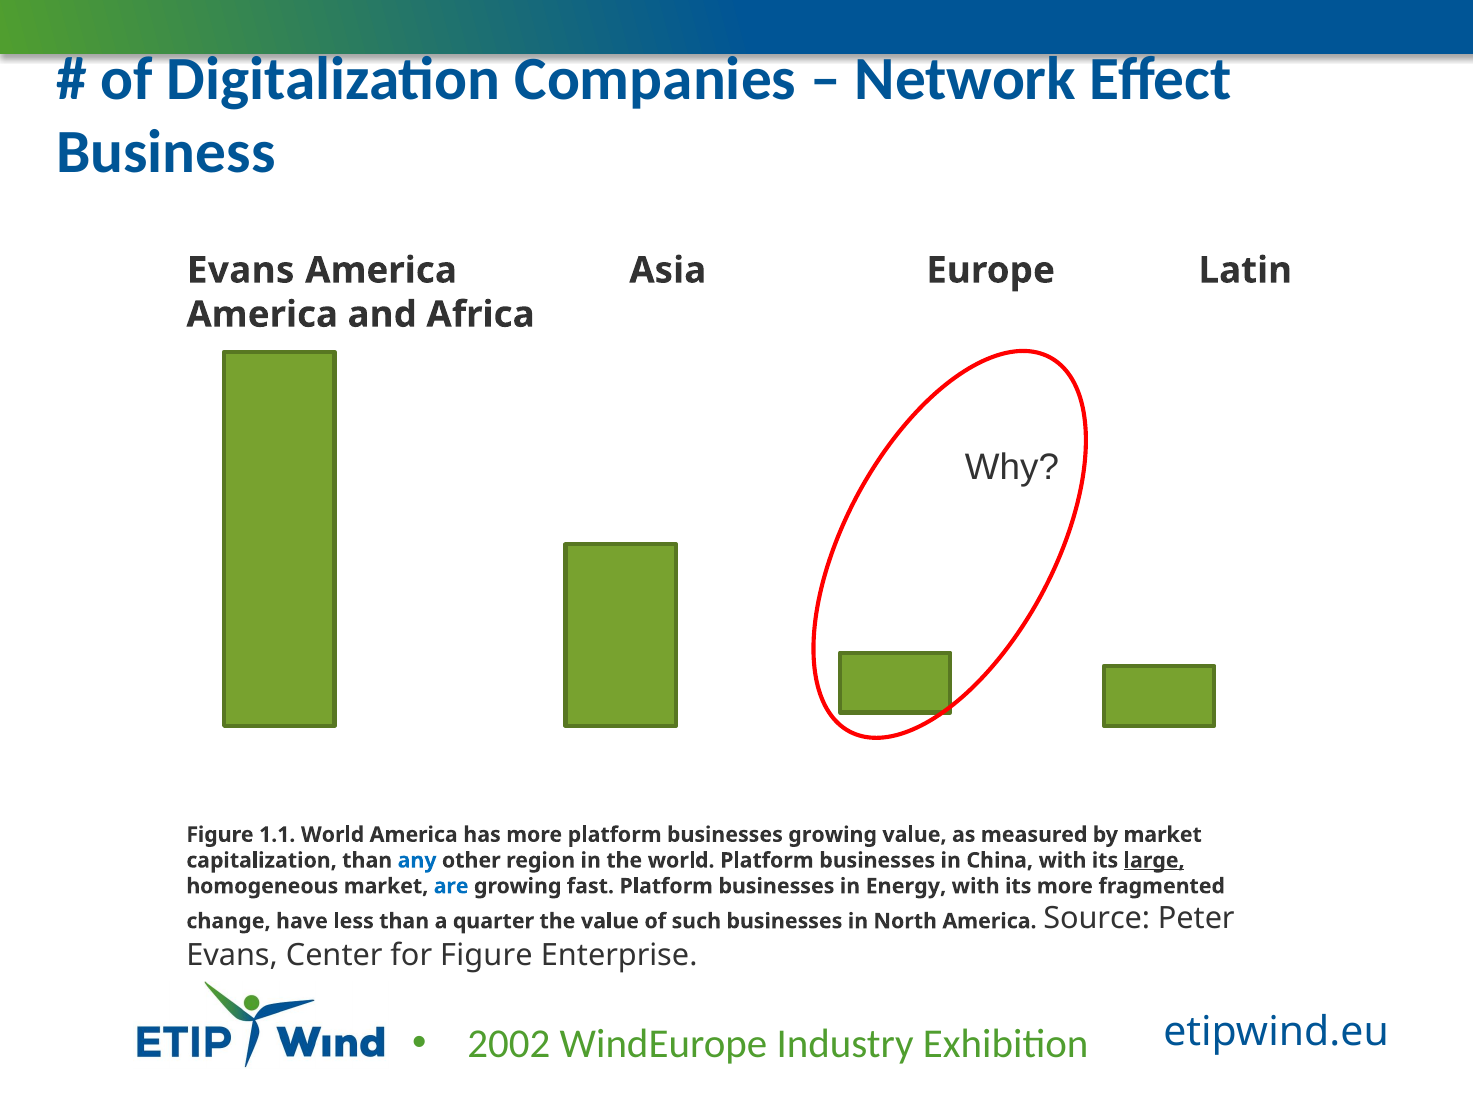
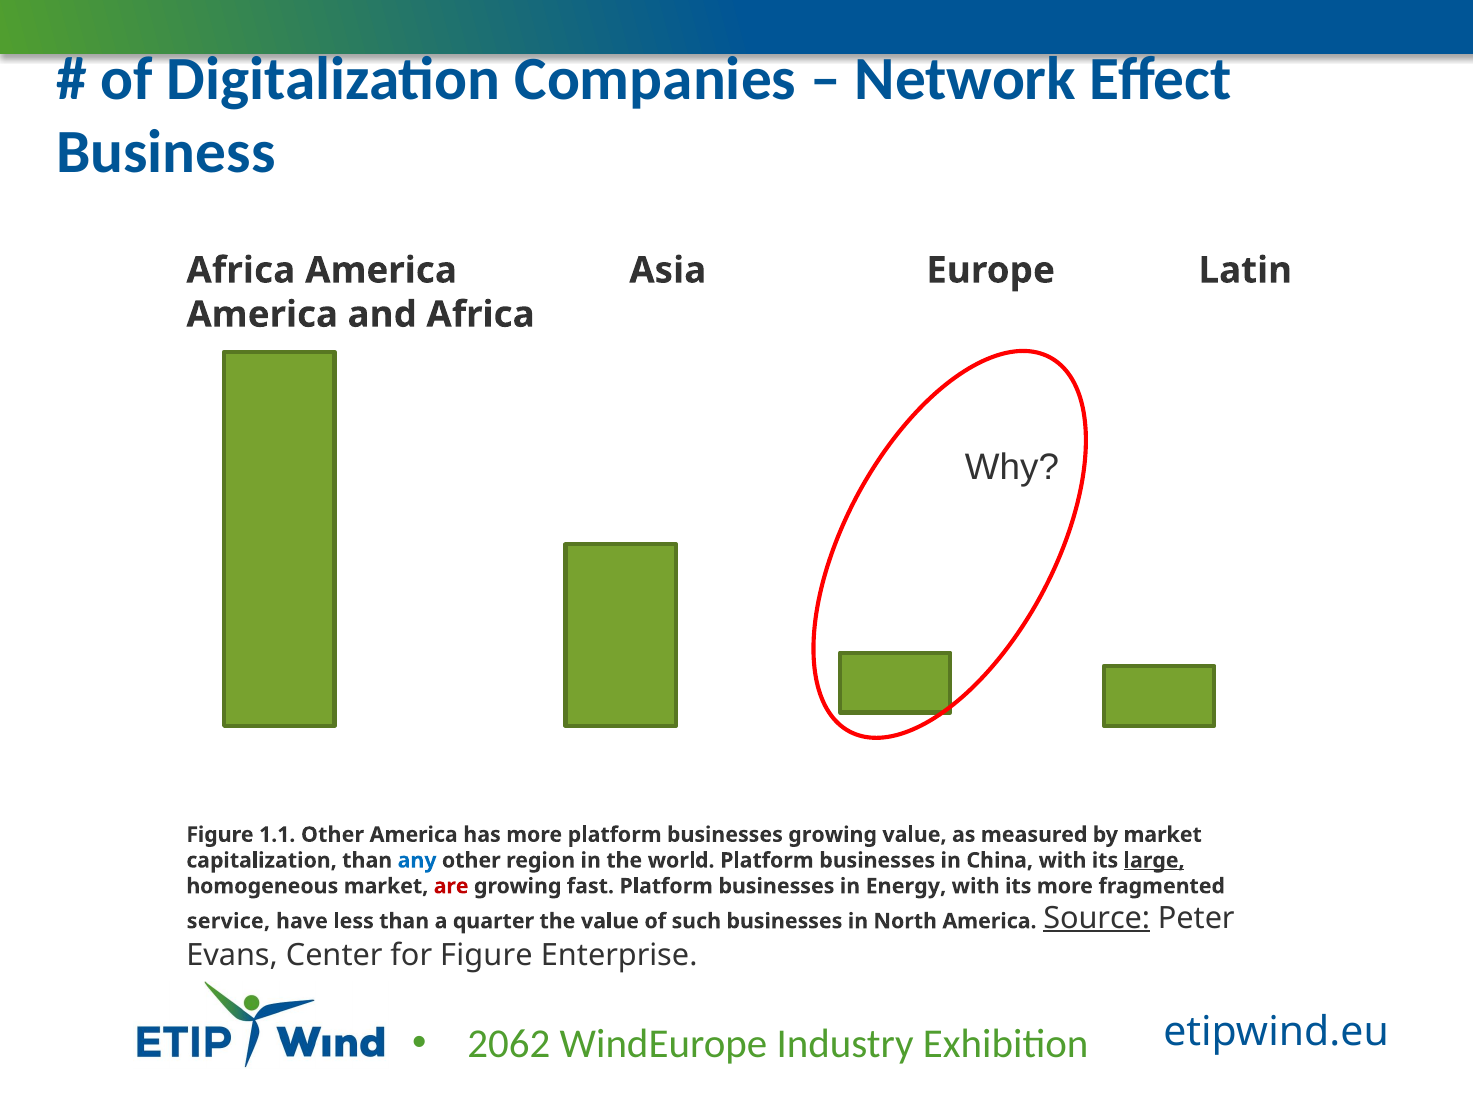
Evans: Evans -> Africa (241, 270)
1.1 World: World -> Other (333, 835)
are colour: blue -> red (451, 886)
change: change -> service (228, 921)
Source underline: none -> present (1097, 918)
2002: 2002 -> 2062 (509, 1044)
